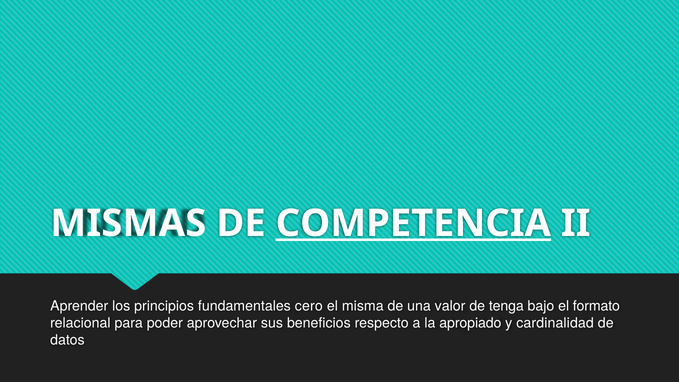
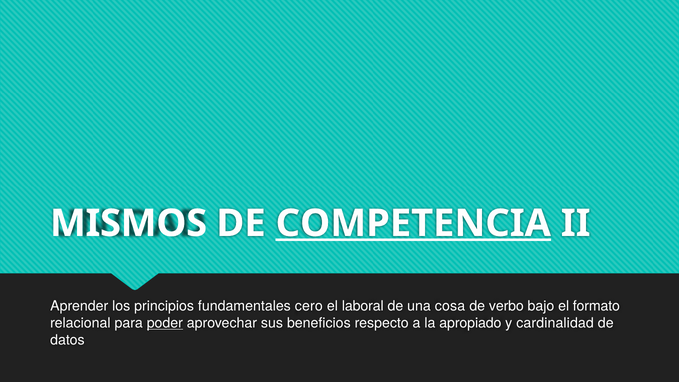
MISMAS: MISMAS -> MISMOS (129, 223)
misma: misma -> laboral (363, 306)
valor: valor -> cosa (450, 306)
tenga: tenga -> verbo (506, 306)
poder underline: none -> present (165, 323)
